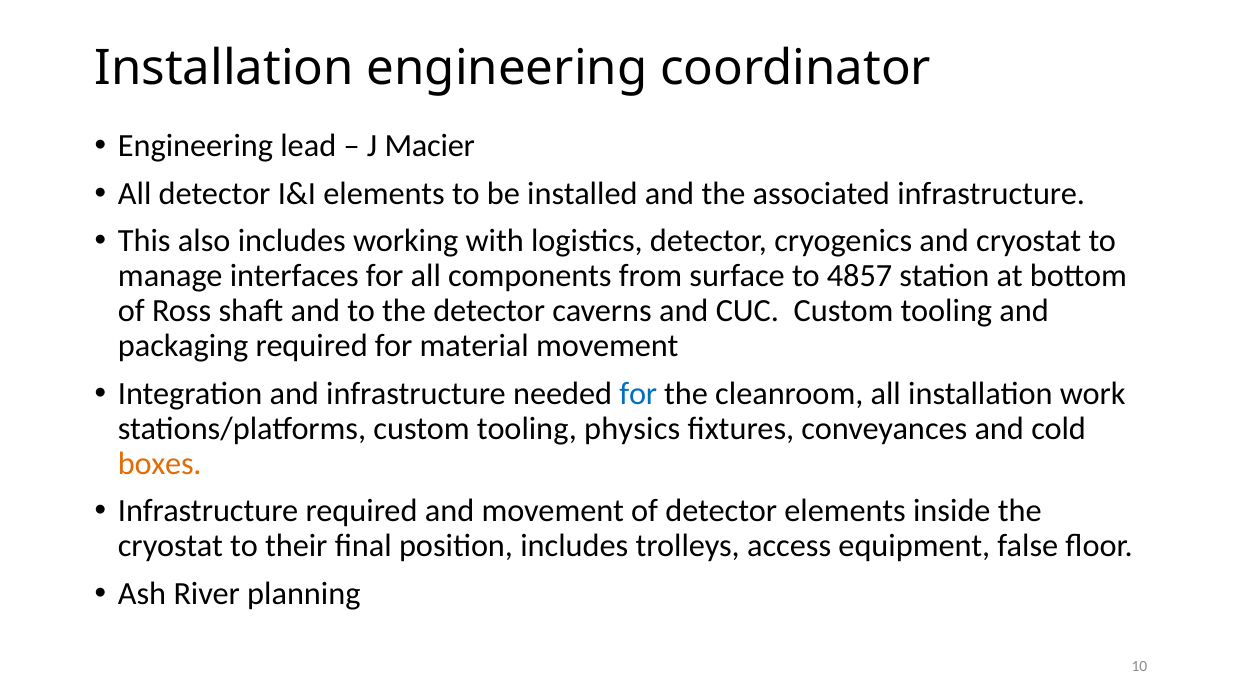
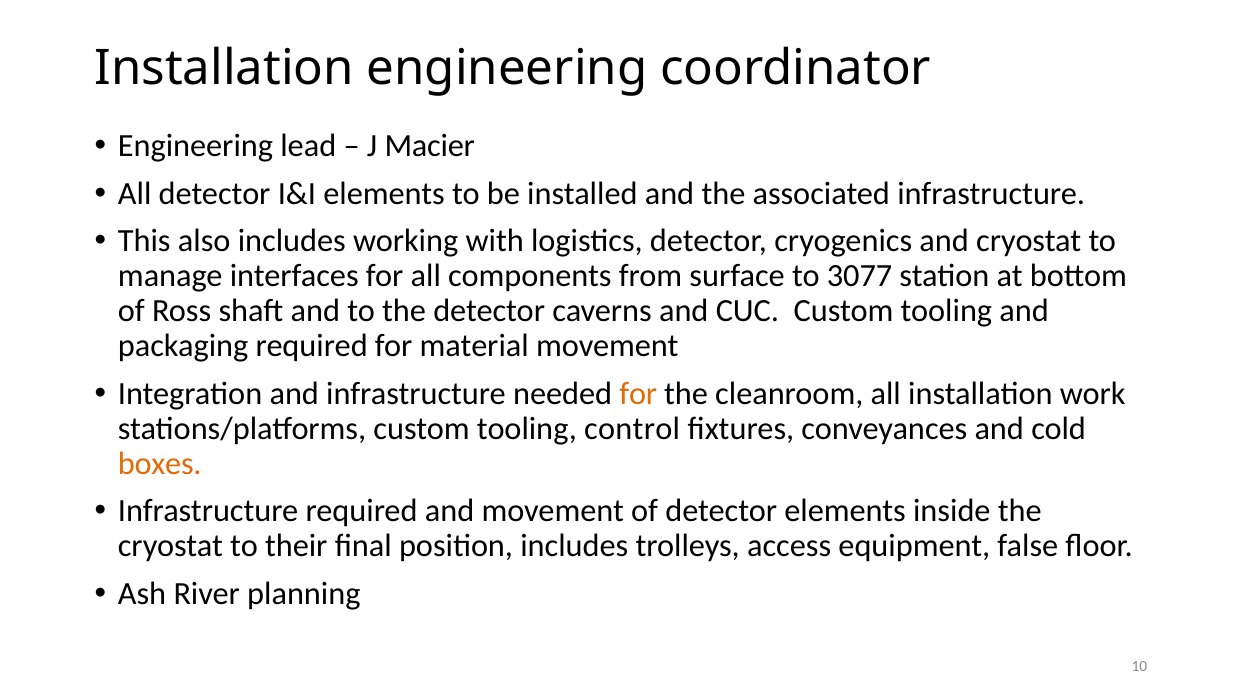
4857: 4857 -> 3077 (860, 276)
for colour: blue -> orange (638, 394)
physics: physics -> control (632, 429)
